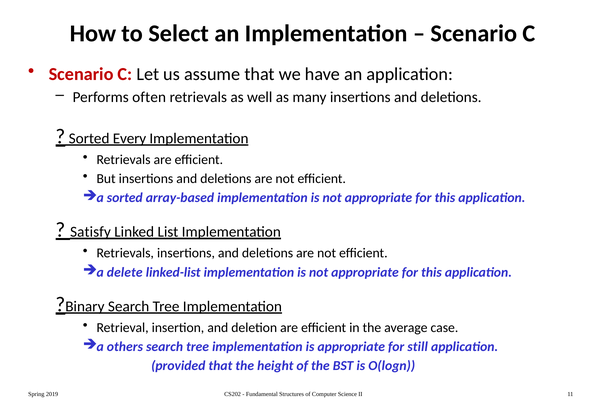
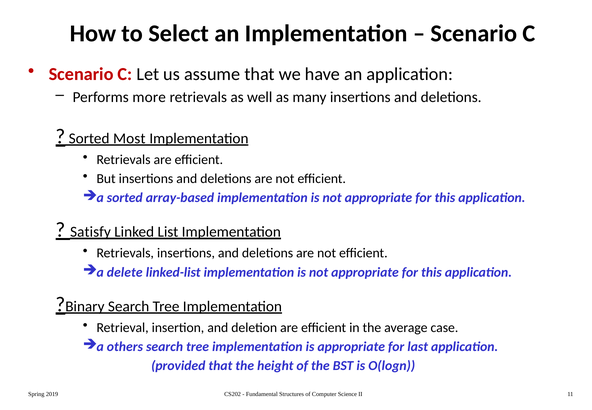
often: often -> more (149, 97)
Every: Every -> Most (129, 138)
still: still -> last (418, 347)
